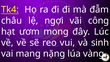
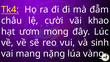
ngợi: ngợi -> cười (54, 21)
công: công -> khao (99, 21)
